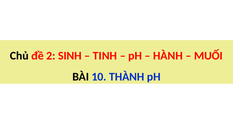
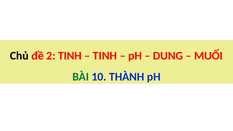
2 SINH: SINH -> TINH (70, 56)
HÀNH: HÀNH -> DUNG (168, 56)
BÀI colour: black -> green (81, 77)
